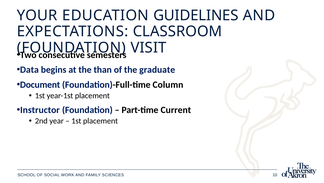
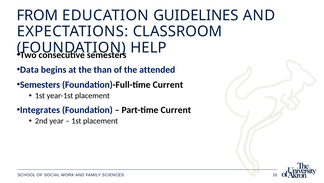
YOUR: YOUR -> FROM (37, 15)
VISIT: VISIT -> HELP (149, 47)
graduate: graduate -> attended (157, 70)
Document: Document -> Semesters (40, 84)
Foundation)-Full-time Column: Column -> Current (168, 84)
Instructor: Instructor -> Integrates (40, 109)
